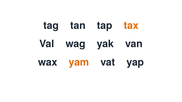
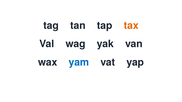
yam colour: orange -> blue (79, 62)
